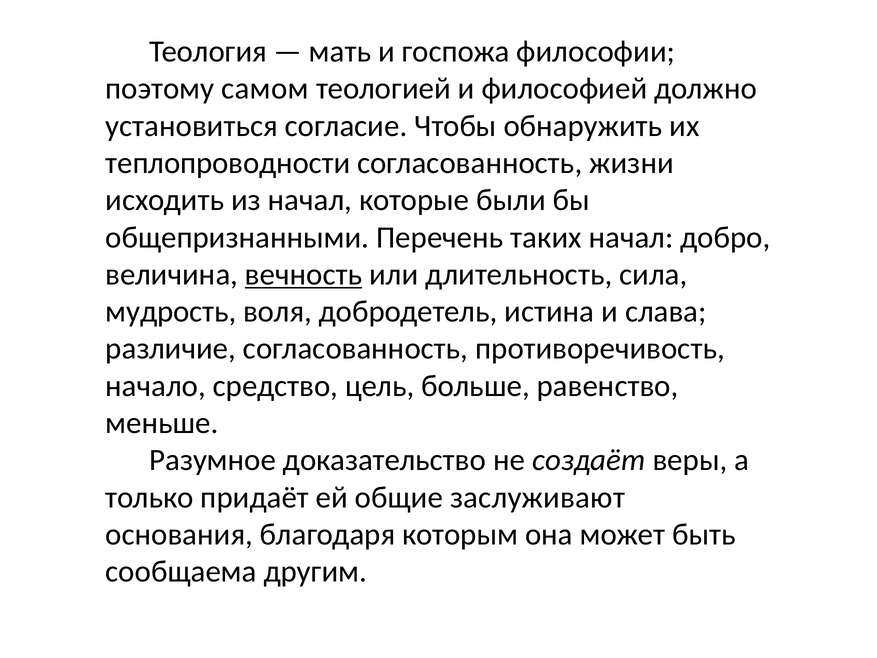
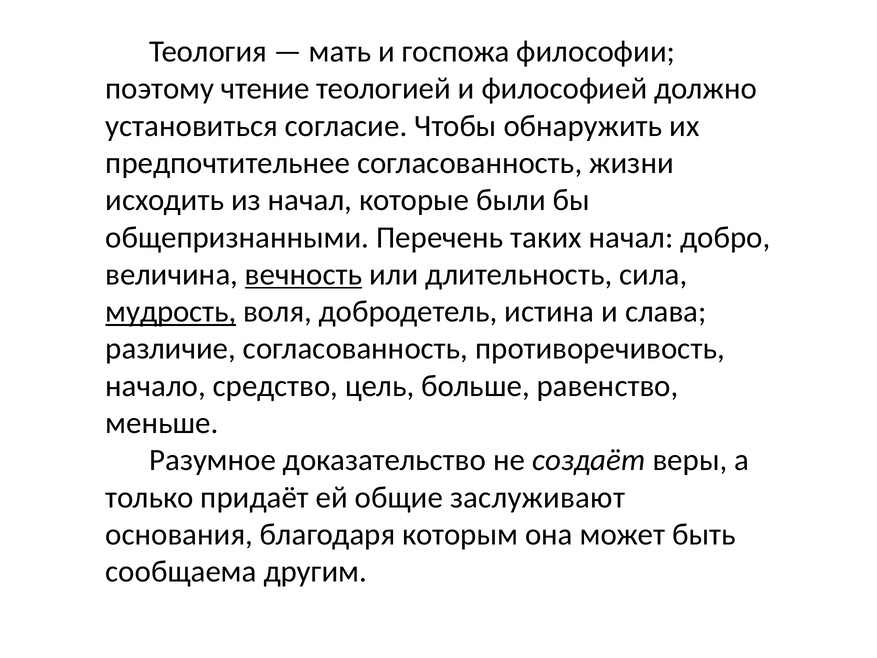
самом: самом -> чтение (265, 89)
теплопроводности: теплопроводности -> предпочтительнее (228, 163)
мудрость underline: none -> present (171, 312)
